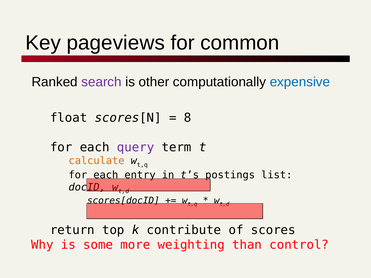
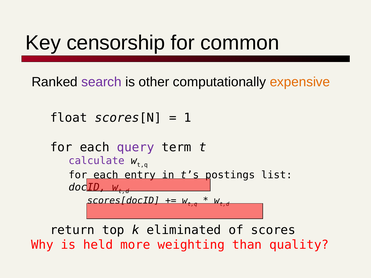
pageviews: pageviews -> censorship (116, 43)
expensive colour: blue -> orange (300, 82)
8: 8 -> 1 (188, 118)
calculate colour: orange -> purple (97, 161)
contribute: contribute -> eliminated (184, 230)
some: some -> held (98, 245)
control: control -> quality (299, 245)
